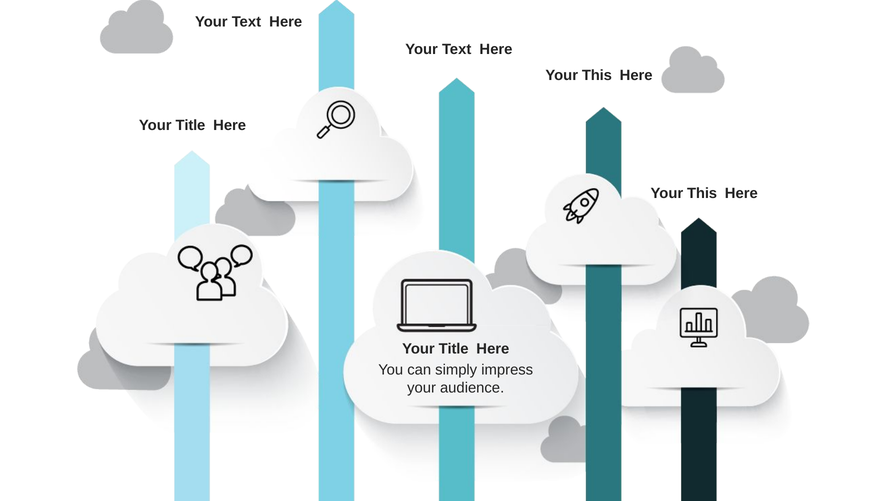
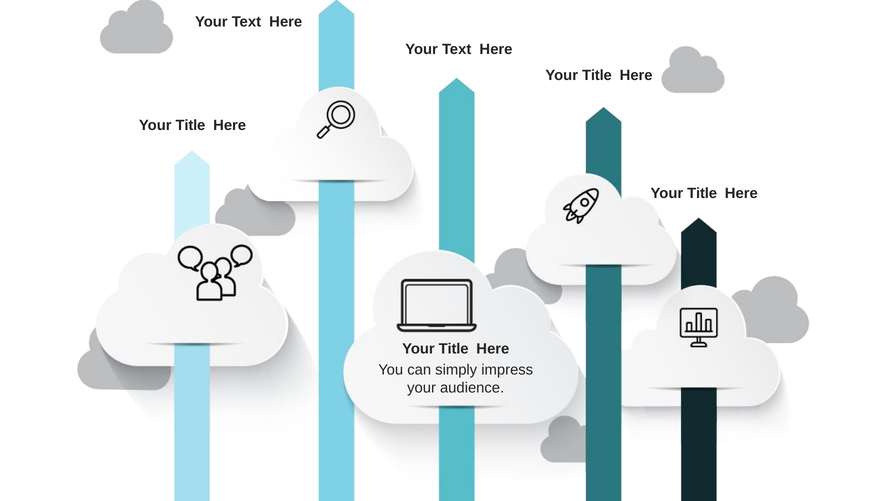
This: This -> Title (597, 75)
This: This -> Title (702, 193)
